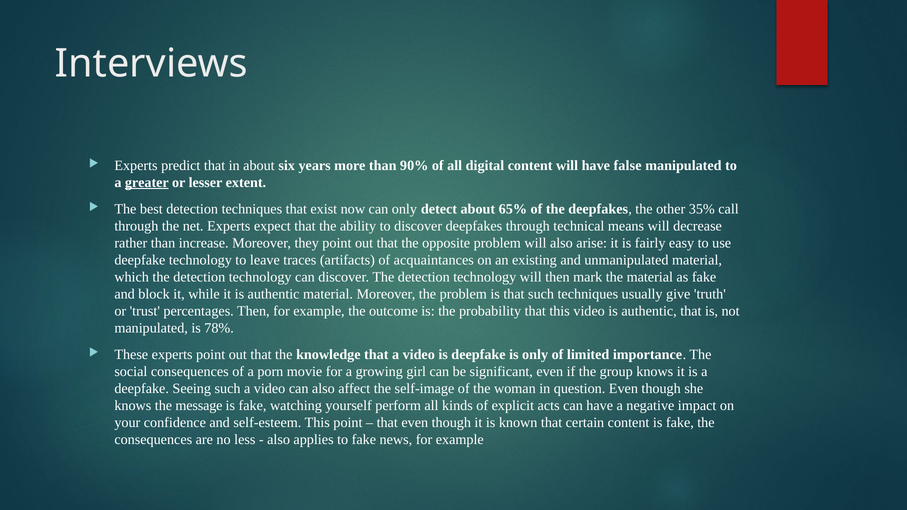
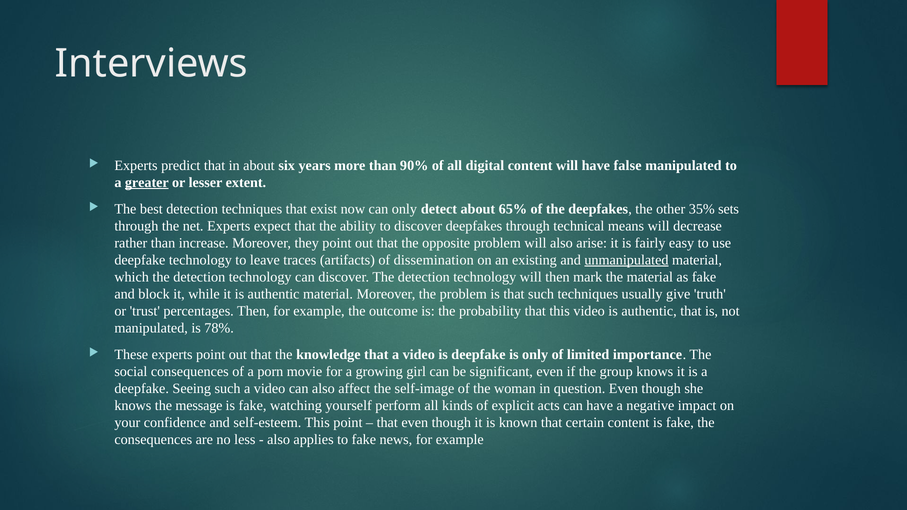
call: call -> sets (729, 209)
acquaintances: acquaintances -> dissemination (434, 260)
unmanipulated underline: none -> present (626, 260)
